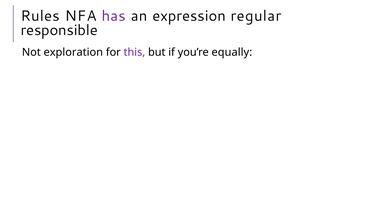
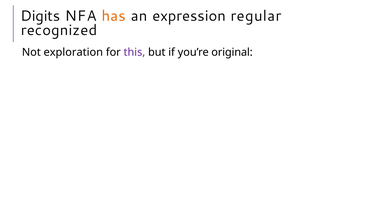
Rules: Rules -> Digits (40, 16)
has colour: purple -> orange (114, 16)
responsible: responsible -> recognized (59, 30)
equally: equally -> original (232, 52)
